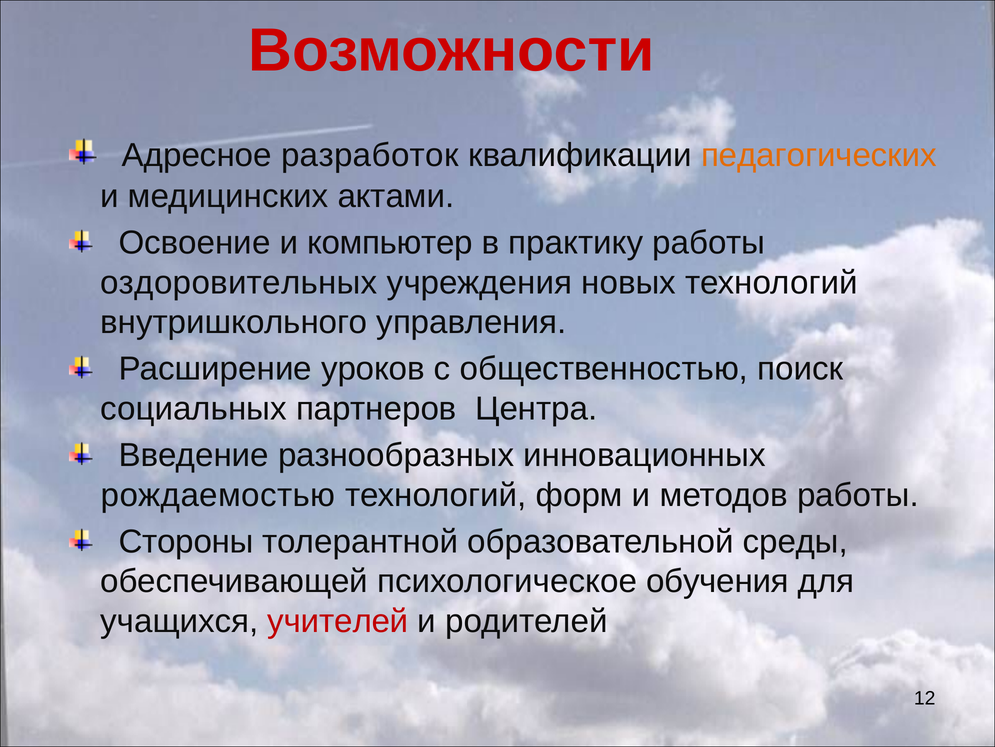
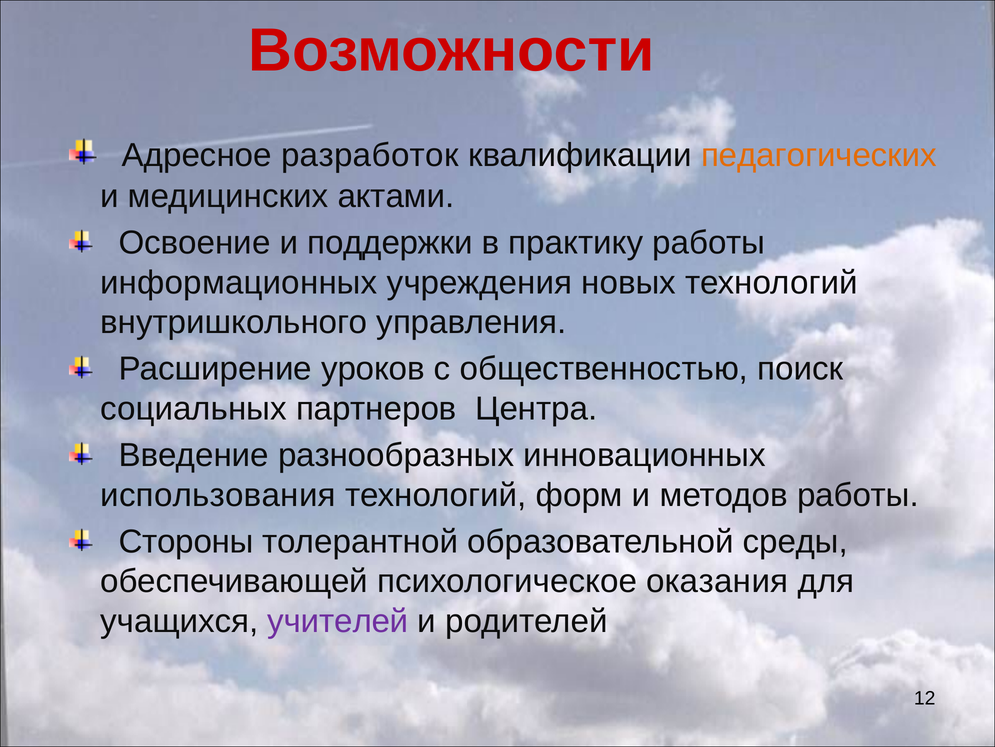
компьютер: компьютер -> поддержки (390, 243)
оздоровительных: оздоровительных -> информационных (239, 282)
рождаемостью: рождаемостью -> использования (218, 495)
обучения: обучения -> оказания (717, 581)
учителей colour: red -> purple (338, 621)
